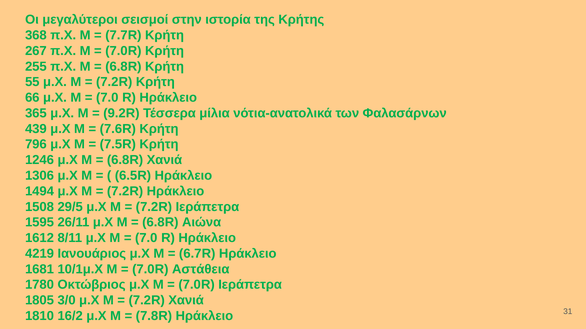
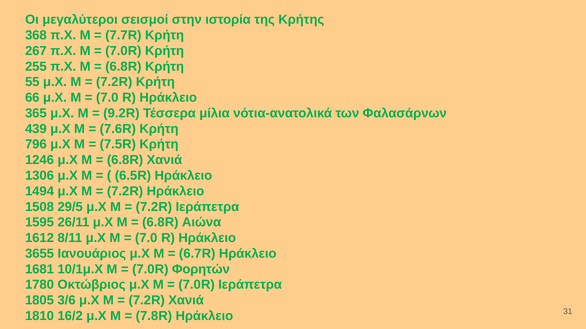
4219: 4219 -> 3655 (40, 254)
Αστάθεια: Αστάθεια -> Φορητών (201, 270)
3/0: 3/0 -> 3/6 (67, 301)
